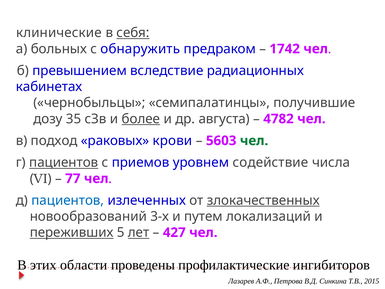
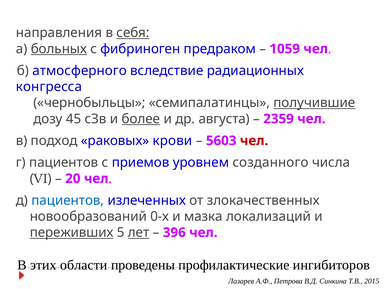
клинические: клинические -> направления (59, 33)
больных underline: none -> present (59, 49)
обнаружить: обнаружить -> фибриноген (140, 49)
1742: 1742 -> 1059 (285, 49)
превышением: превышением -> атмосферного (80, 71)
кабинетах: кабинетах -> конгресса (49, 87)
получившие underline: none -> present (314, 103)
35: 35 -> 45 (74, 119)
4782: 4782 -> 2359 (279, 119)
чел colour: green -> red (254, 141)
пациентов underline: present -> none (64, 162)
содействие: содействие -> созданного (270, 162)
77: 77 -> 20 (73, 178)
злокачественных underline: present -> none (263, 200)
3-х: 3-х -> 0-х (160, 216)
путем: путем -> мазка (203, 216)
427: 427 -> 396 (174, 232)
